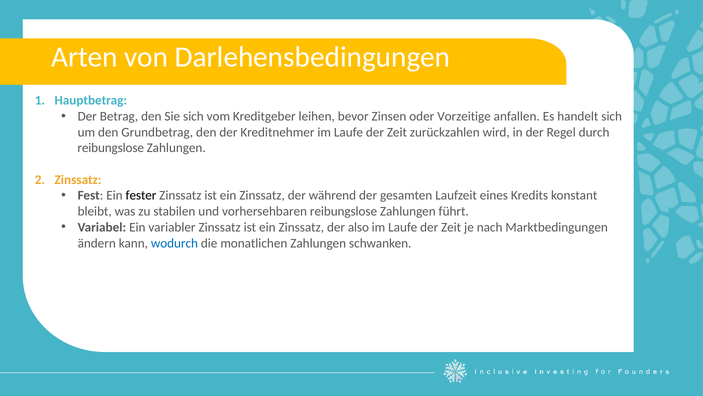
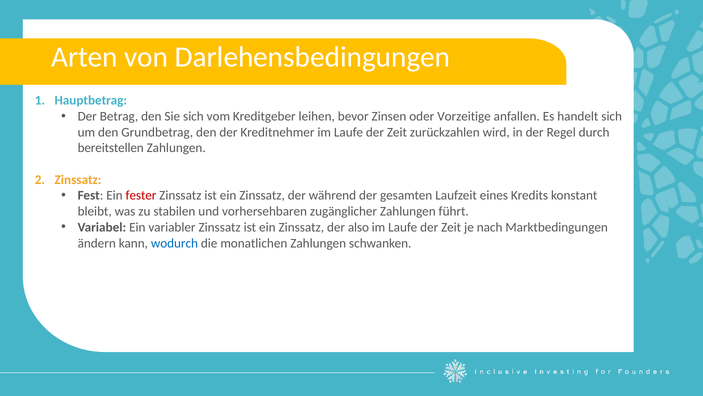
reibungslose: reibungslose -> bereitstellen (111, 148)
fester colour: black -> red (141, 195)
vorhersehbaren reibungslose: reibungslose -> zugänglicher (344, 211)
